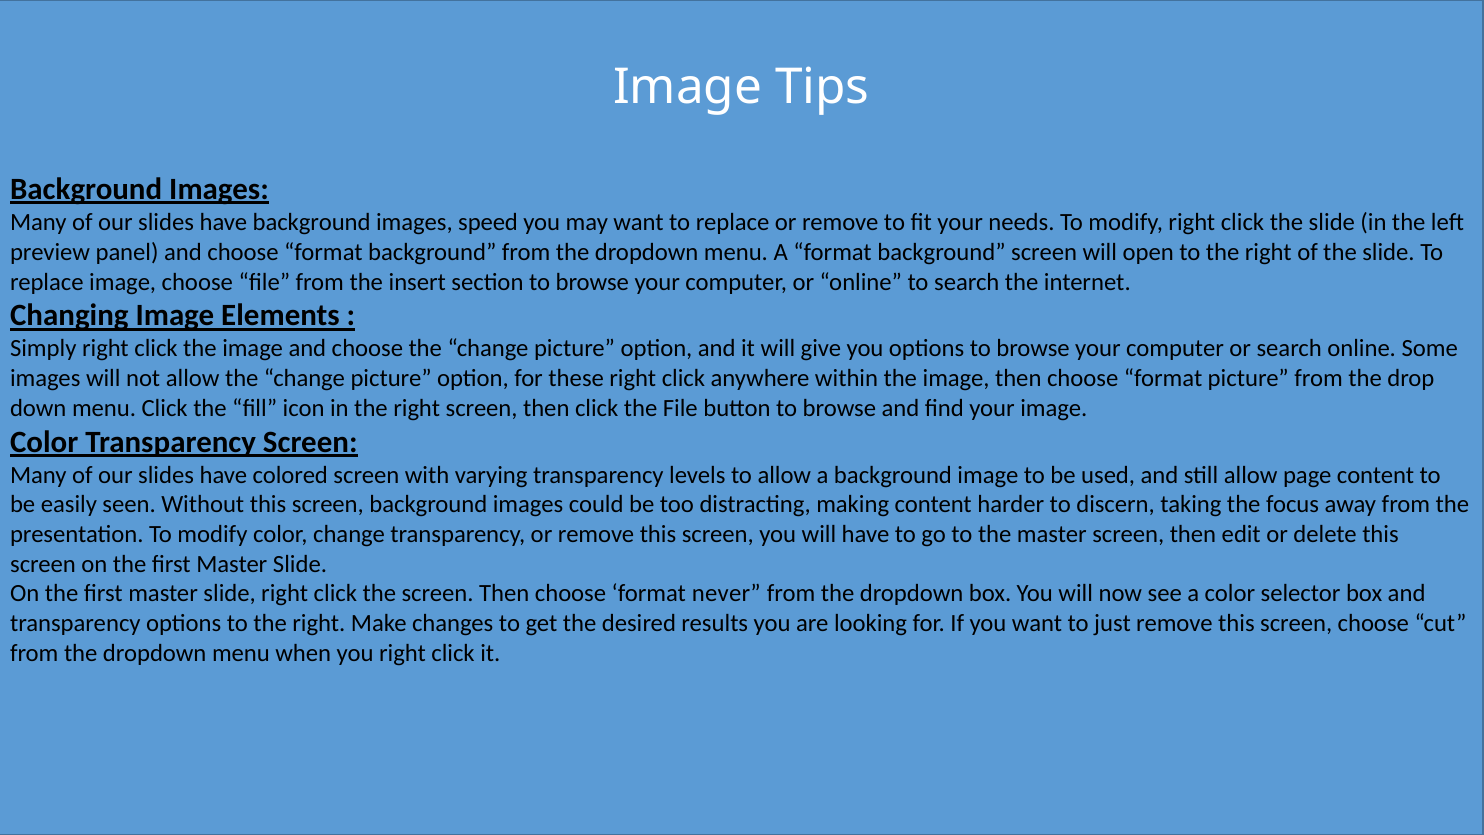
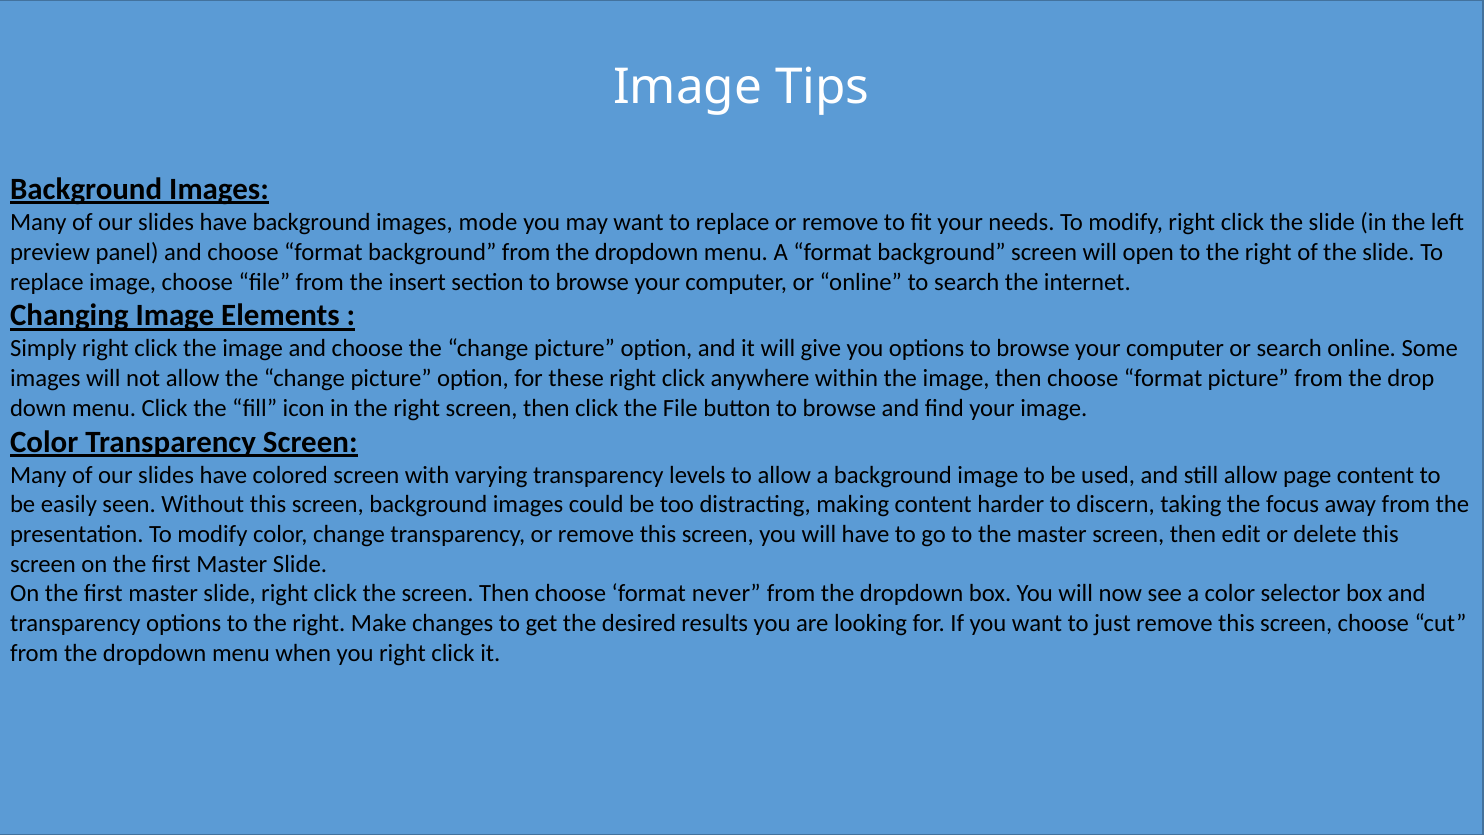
speed: speed -> mode (488, 223)
